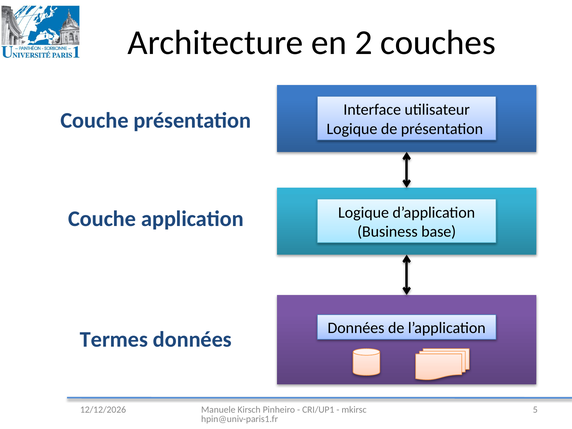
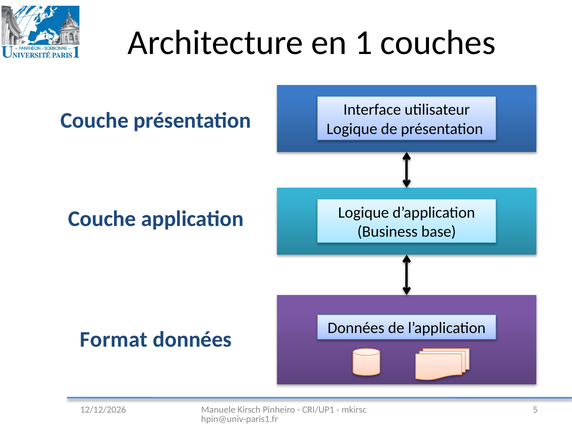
2: 2 -> 1 (364, 43)
Termes: Termes -> Format (114, 339)
